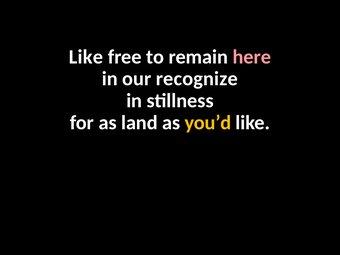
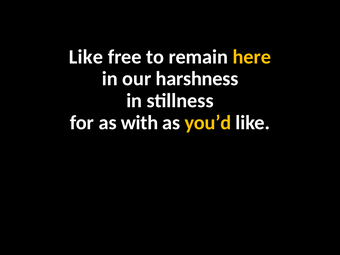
here colour: pink -> yellow (252, 57)
recognize: recognize -> harshness (197, 79)
land: land -> with (139, 123)
